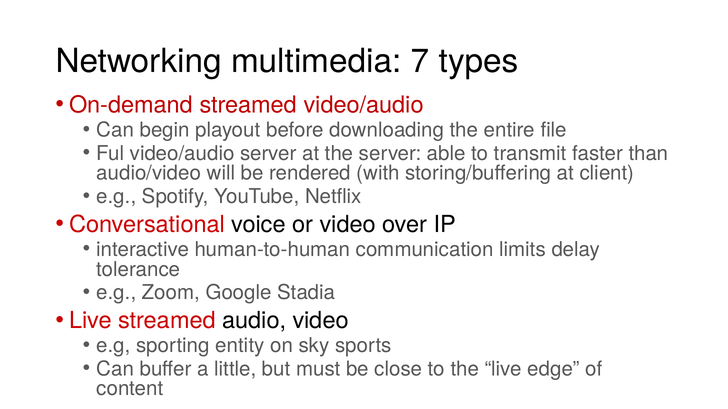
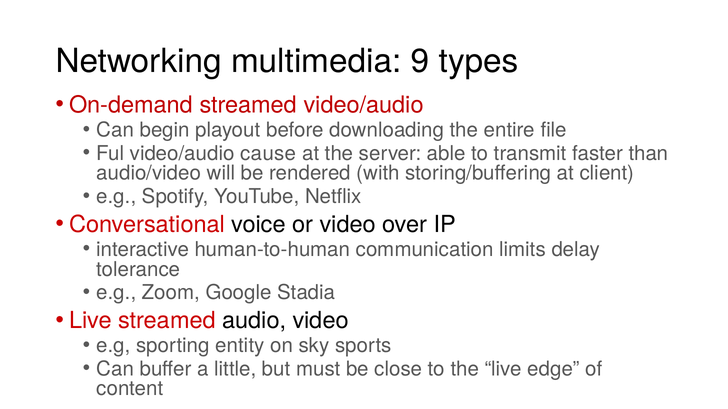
7: 7 -> 9 (420, 61)
video/audio server: server -> cause (268, 153)
